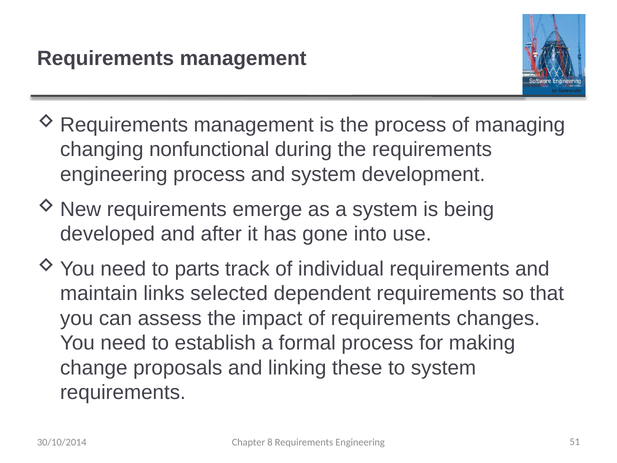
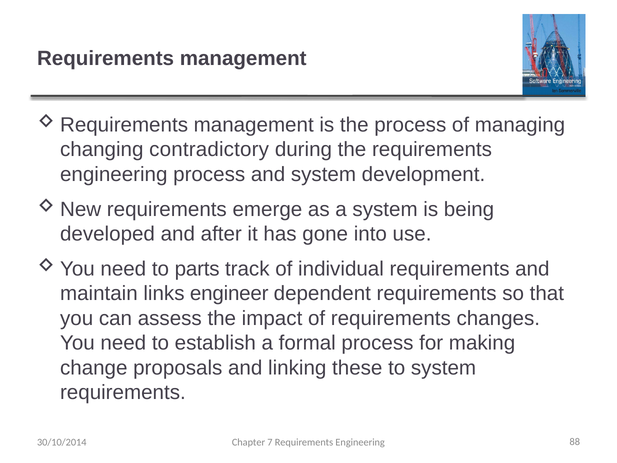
nonfunctional: nonfunctional -> contradictory (209, 149)
selected: selected -> engineer (229, 293)
8: 8 -> 7 (270, 442)
51: 51 -> 88 (575, 442)
